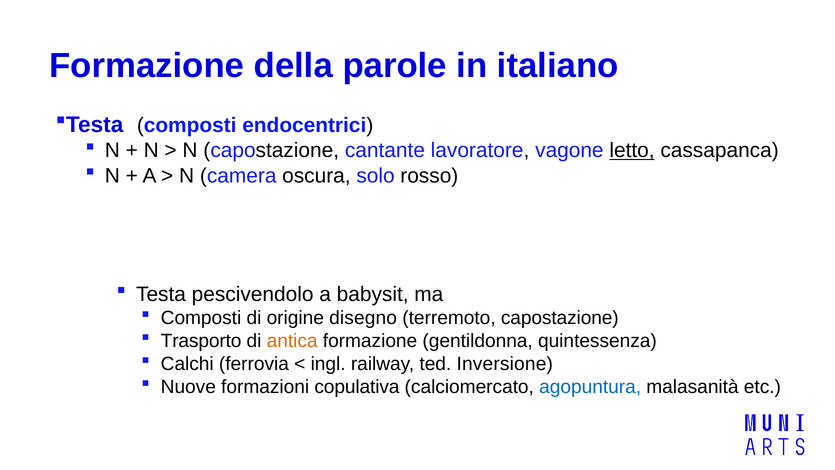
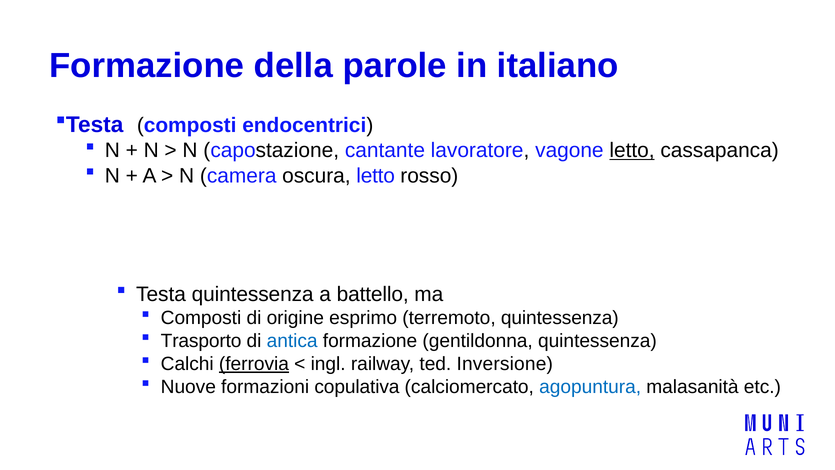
oscura solo: solo -> letto (376, 176)
Testa pescivendolo: pescivendolo -> quintessenza (253, 294)
babysit: babysit -> battello (373, 294)
disegno: disegno -> esprimo (363, 318)
terremoto capostazione: capostazione -> quintessenza (560, 318)
antica colour: orange -> blue (292, 341)
ferrovia underline: none -> present (254, 364)
